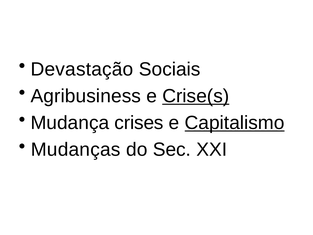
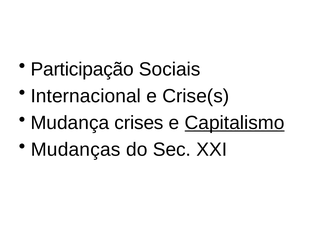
Devastação: Devastação -> Participação (82, 69)
Agribusiness: Agribusiness -> Internacional (86, 96)
Crise(s underline: present -> none (196, 96)
